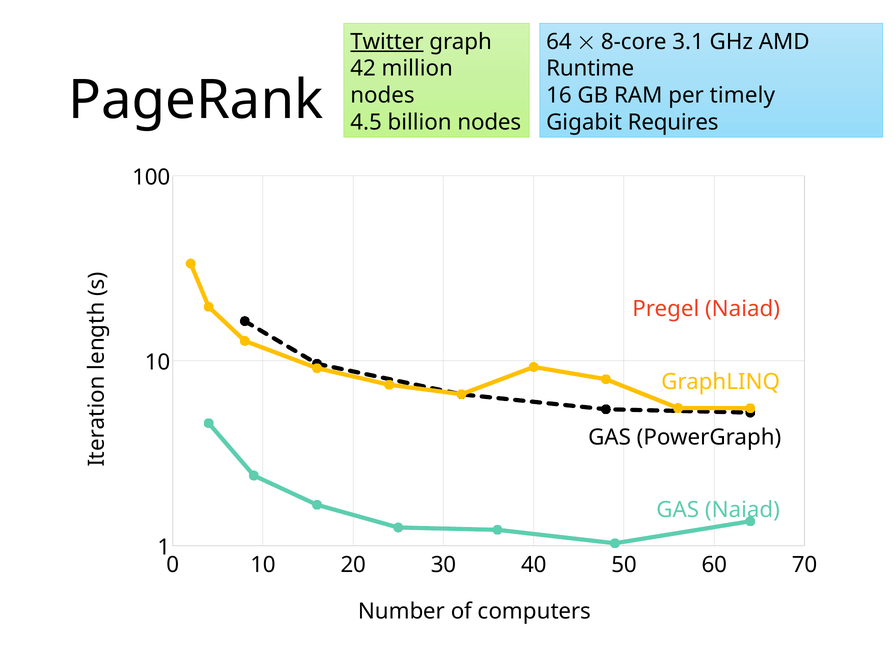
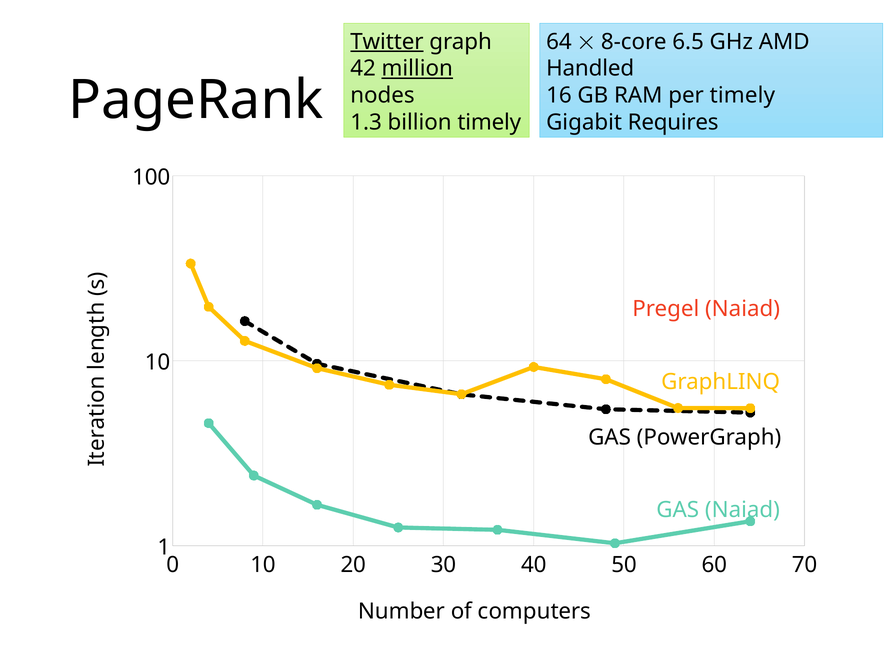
3.1: 3.1 -> 6.5 (688, 42)
million underline: none -> present (417, 69)
Runtime: Runtime -> Handled (590, 69)
4.5: 4.5 -> 1.3 (366, 122)
billion nodes: nodes -> timely (489, 122)
